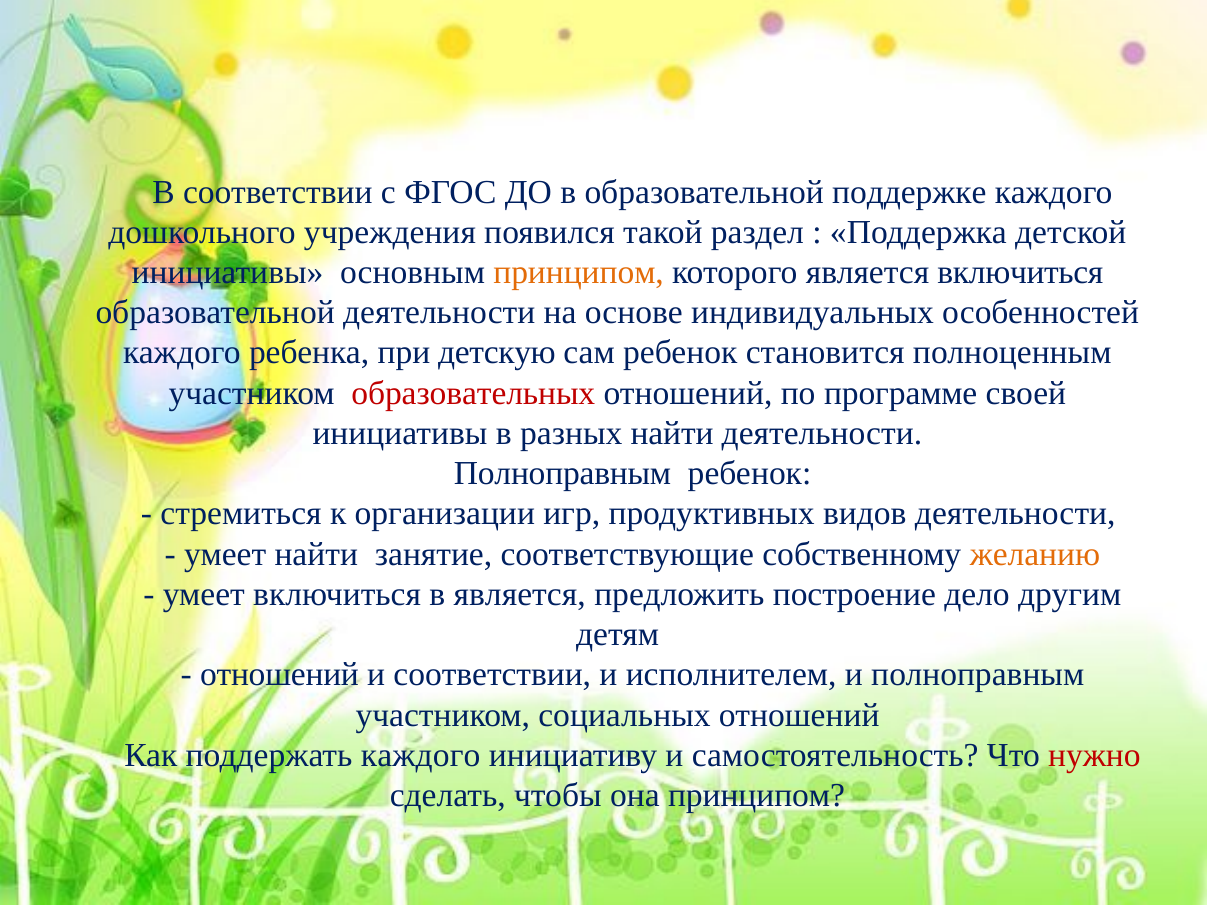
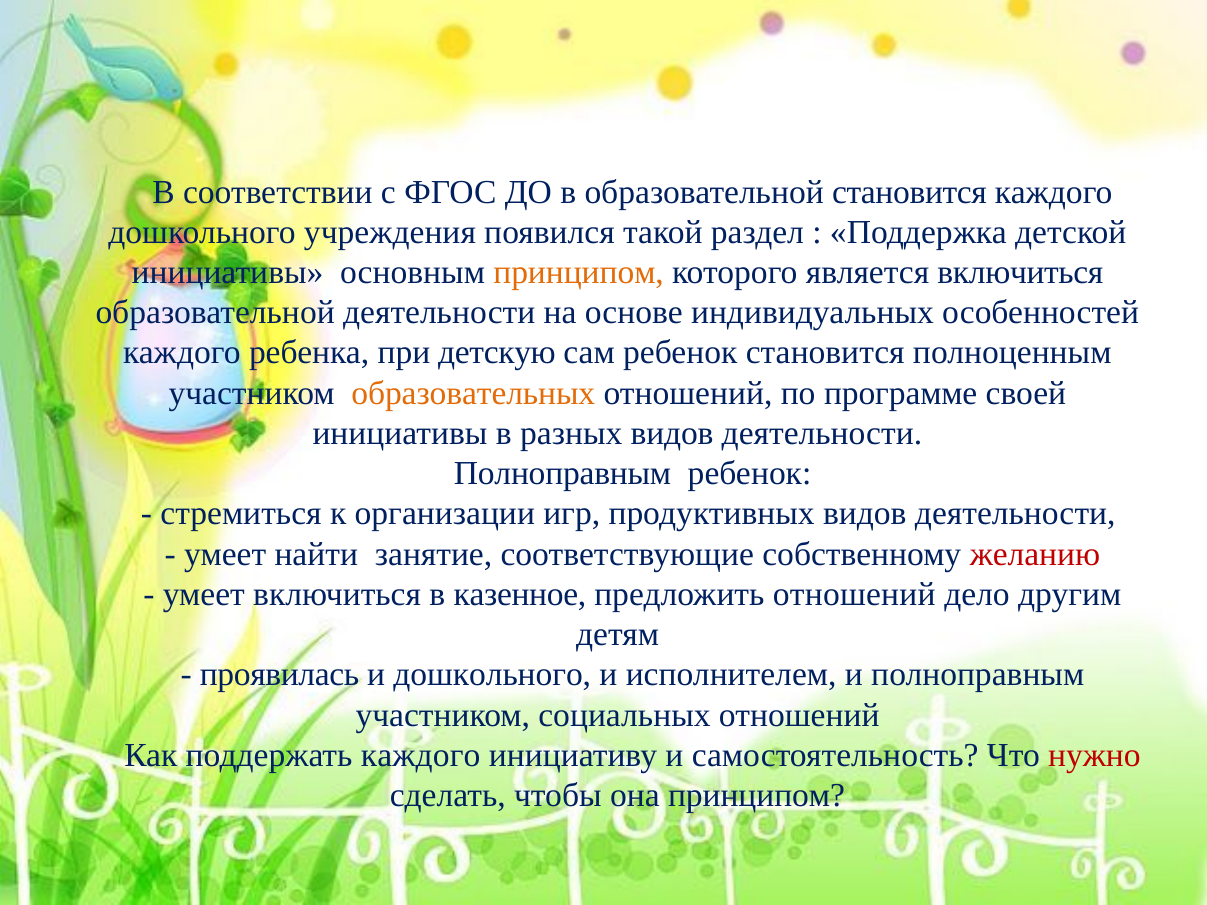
образовательной поддержке: поддержке -> становится (910, 192)
образовательных colour: red -> orange (473, 393)
разных найти: найти -> видов (672, 434)
желанию colour: orange -> red (1035, 554)
в является: является -> казенное (520, 595)
предложить построение: построение -> отношений (854, 595)
отношений: отношений -> проявилась (280, 675)
и соответствии: соответствии -> дошкольного (492, 675)
